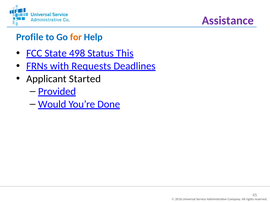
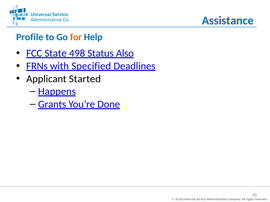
Assistance colour: purple -> blue (228, 21)
This: This -> Also (125, 53)
Requests: Requests -> Specified (91, 66)
Provided: Provided -> Happens (57, 92)
Would: Would -> Grants (52, 104)
